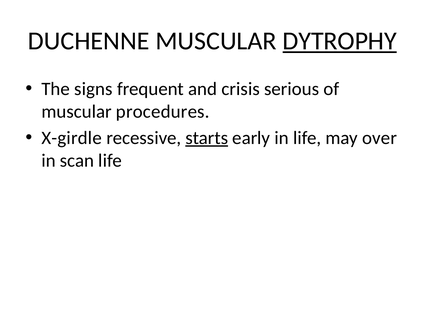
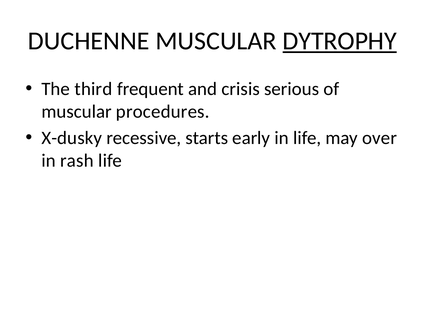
signs: signs -> third (93, 89)
X-girdle: X-girdle -> X-dusky (72, 138)
starts underline: present -> none (207, 138)
scan: scan -> rash (77, 161)
